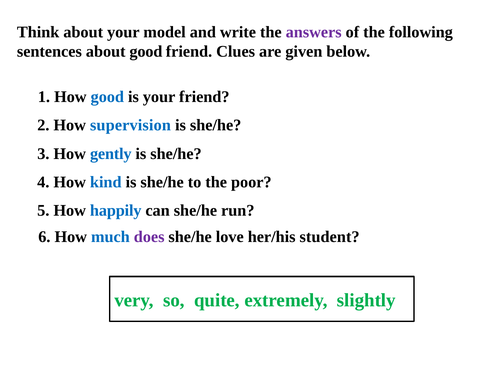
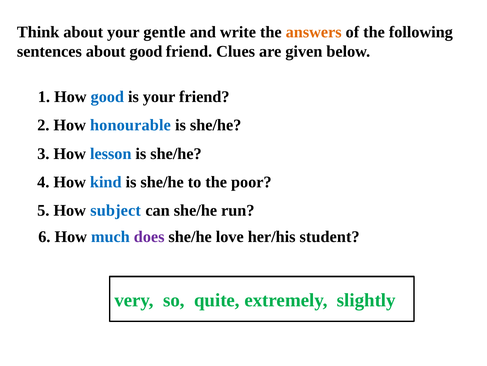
model: model -> gentle (164, 32)
answers colour: purple -> orange (314, 32)
supervision: supervision -> honourable (130, 125)
gently: gently -> lesson (111, 153)
happily: happily -> subject (116, 210)
